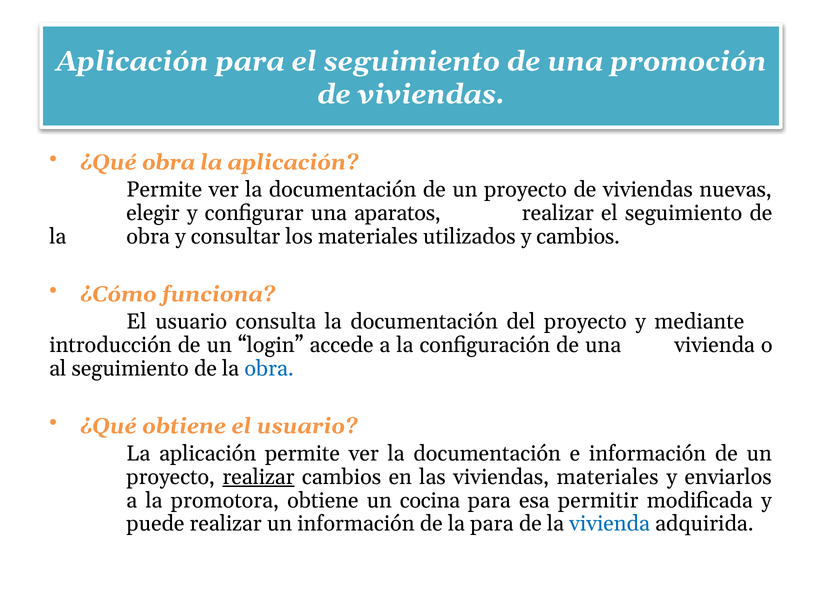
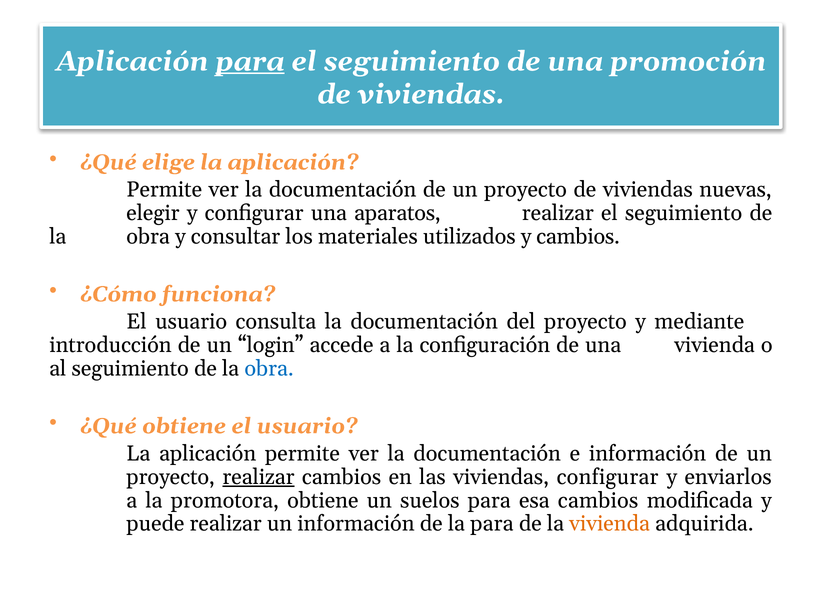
para underline: none -> present (250, 62)
¿Qué obra: obra -> elige (168, 162)
viviendas materiales: materiales -> configurar (608, 477)
cocina: cocina -> suelos (430, 501)
esa permitir: permitir -> cambios (598, 501)
vivienda colour: blue -> orange (610, 524)
